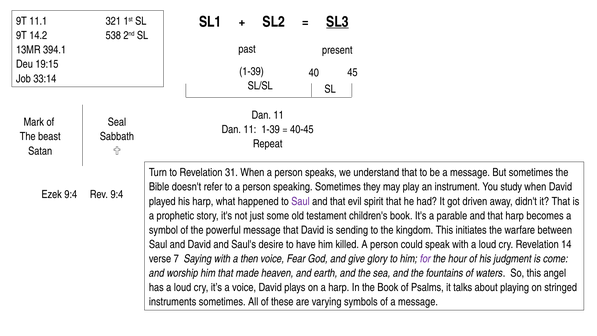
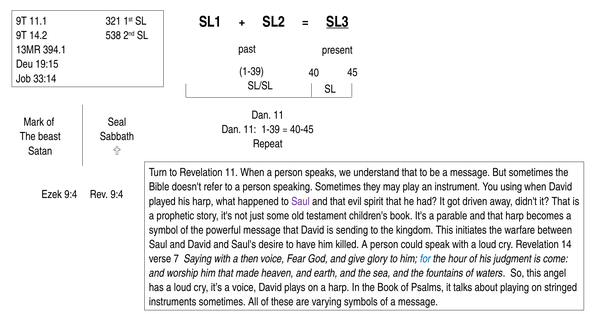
Revelation 31: 31 -> 11 (231, 172)
study: study -> using (511, 187)
for colour: purple -> blue (425, 259)
